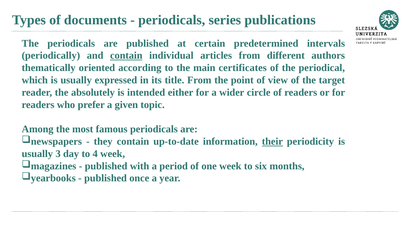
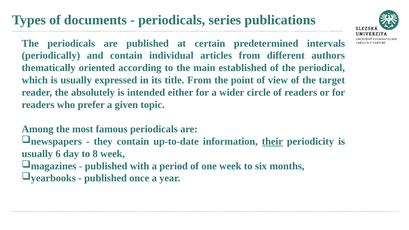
contain underline: present -> none (126, 56)
certificates: certificates -> established (243, 68)
3: 3 -> 6 (58, 154)
4: 4 -> 8 (95, 154)
